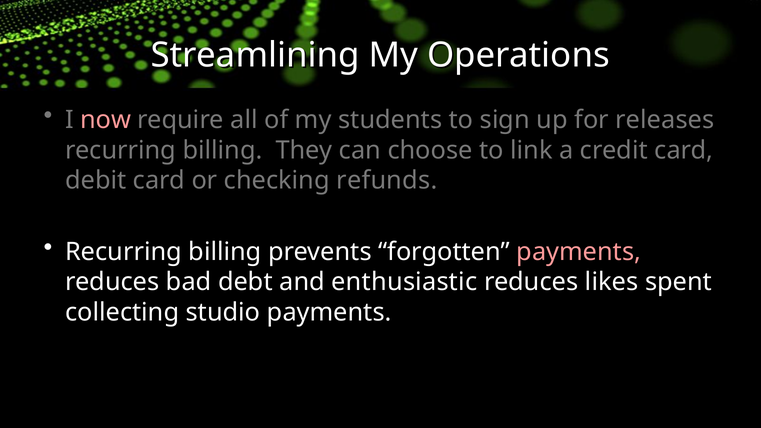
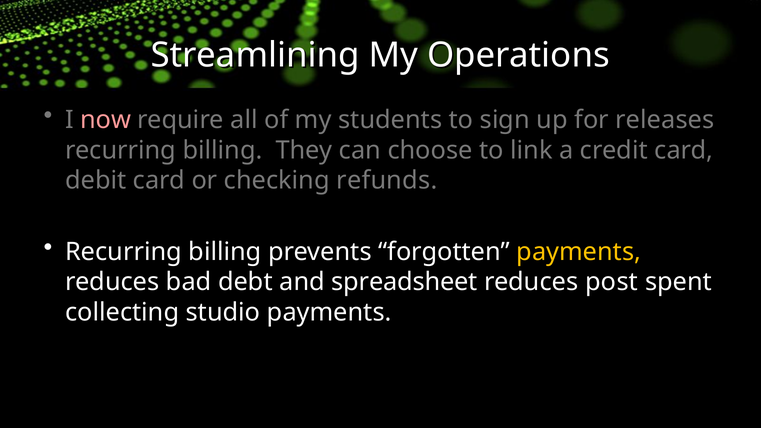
payments colour: pink -> yellow (579, 252)
enthusiastic: enthusiastic -> spreadsheet (405, 282)
likes: likes -> post (612, 282)
